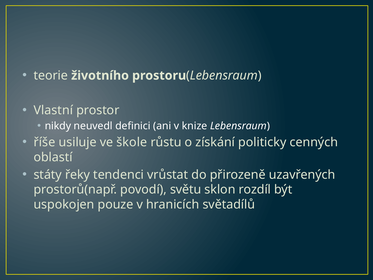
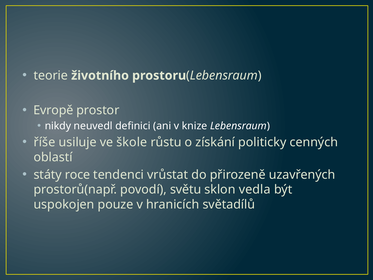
Vlastní: Vlastní -> Evropě (53, 110)
řeky: řeky -> roce (78, 175)
rozdíl: rozdíl -> vedla (255, 189)
